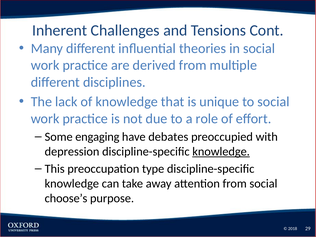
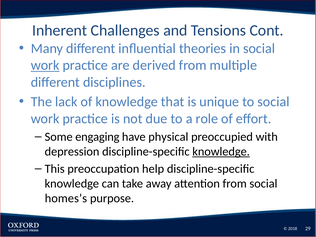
work underline: none -> present (45, 65)
debates: debates -> physical (168, 137)
type: type -> help (153, 169)
choose’s: choose’s -> homes’s (66, 198)
